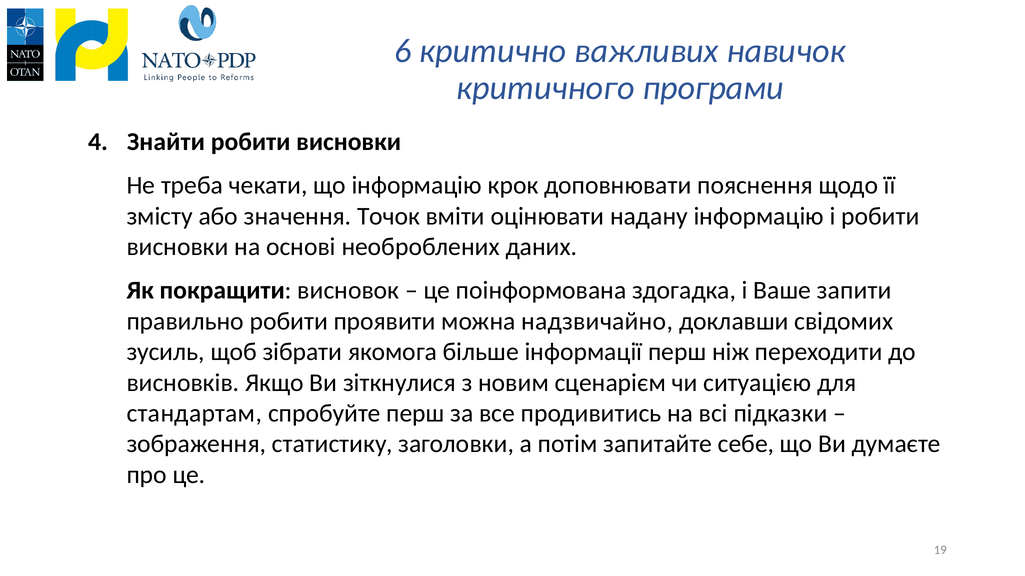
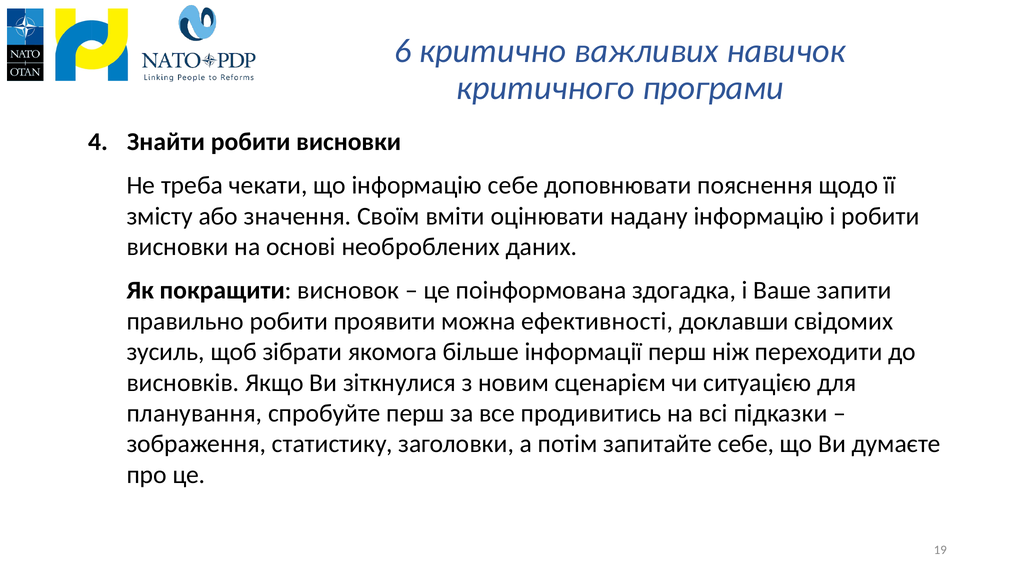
інформацію крок: крок -> себе (513, 186)
Точок: Точок -> Своїм (388, 216)
надзвичайно: надзвичайно -> ефективності (597, 321)
стандартам: стандартам -> планування (194, 414)
